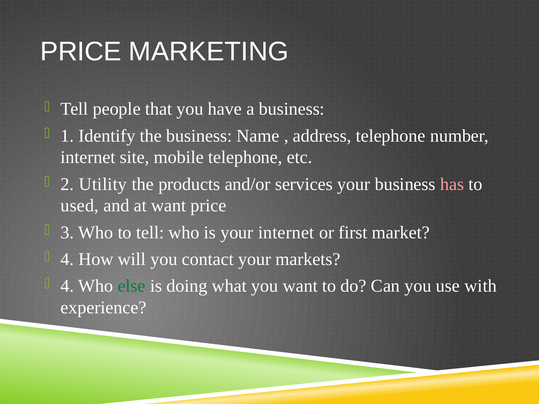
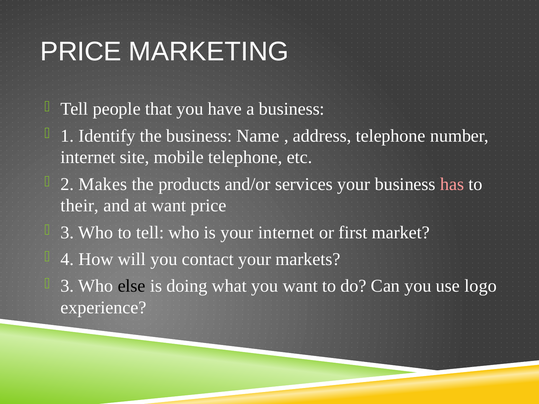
Utility: Utility -> Makes (103, 184)
used: used -> their (80, 206)
4: 4 -> 3 (67, 286)
else colour: green -> black (132, 286)
with: with -> logo (481, 286)
